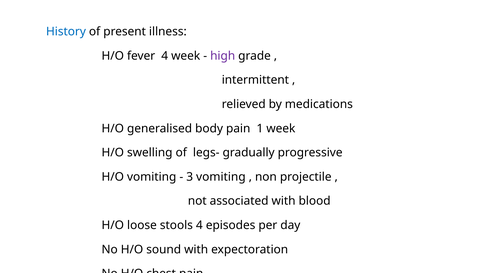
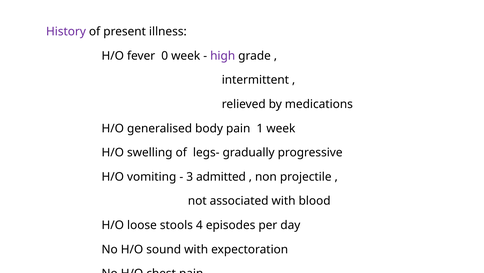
History colour: blue -> purple (66, 31)
fever 4: 4 -> 0 (165, 56)
3 vomiting: vomiting -> admitted (221, 176)
